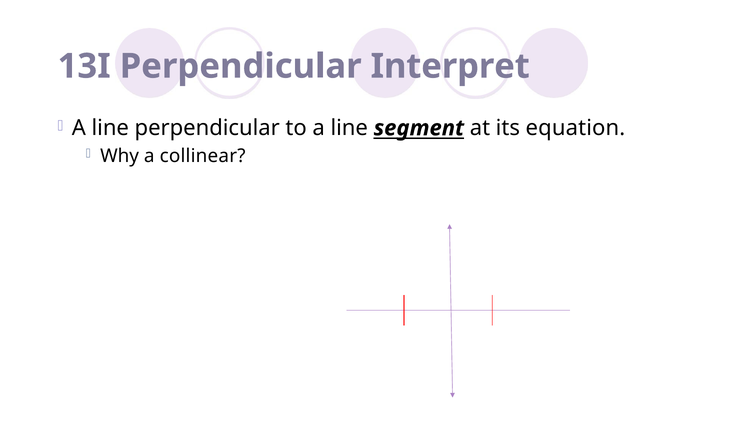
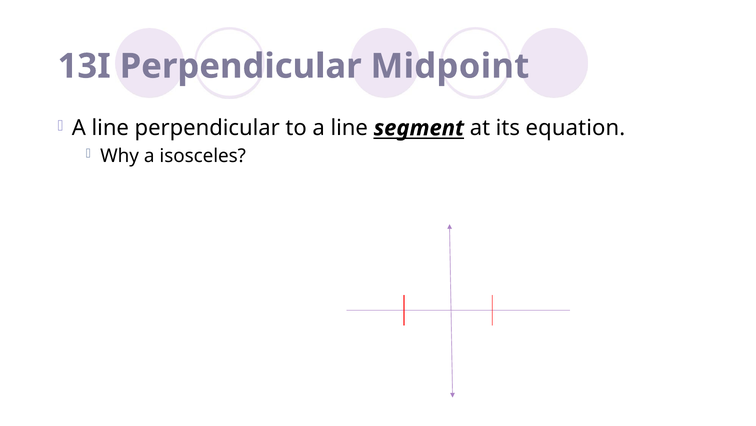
Interpret: Interpret -> Midpoint (450, 66)
collinear: collinear -> isosceles (203, 156)
